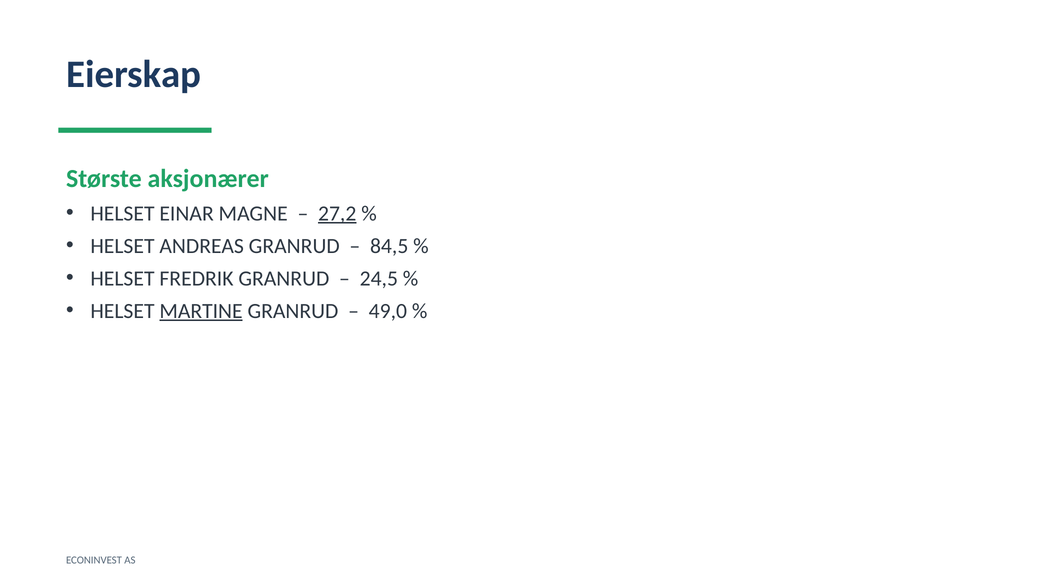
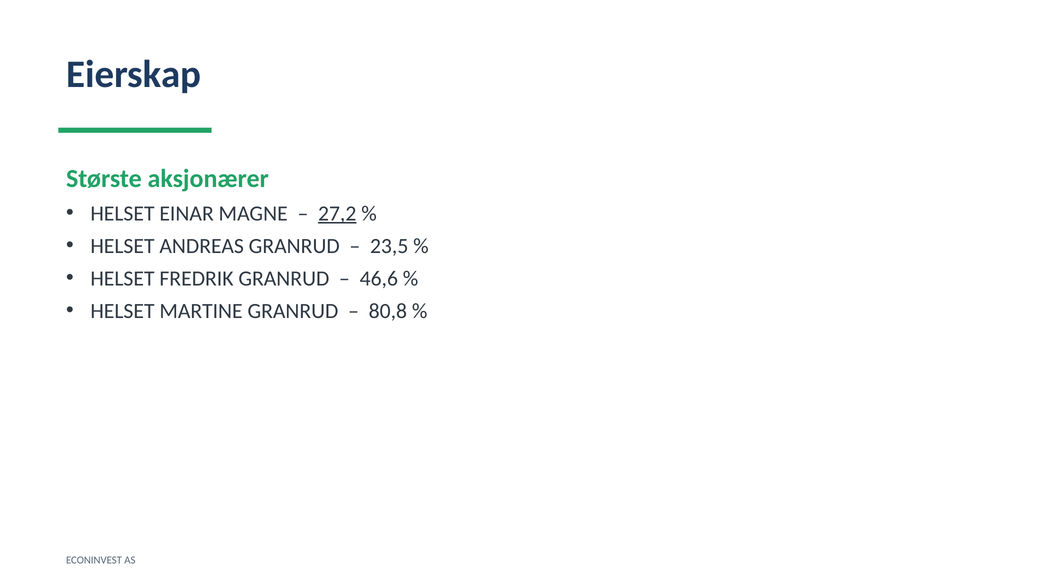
84,5: 84,5 -> 23,5 (389, 246)
24,5: 24,5 -> 46,6 (379, 278)
MARTINE underline: present -> none (201, 311)
49,0: 49,0 -> 80,8 (388, 311)
